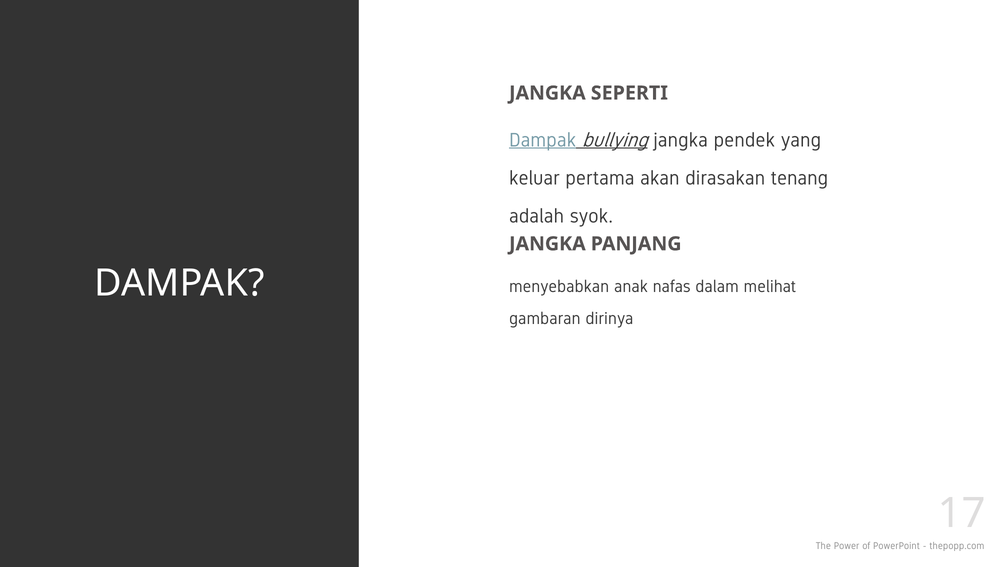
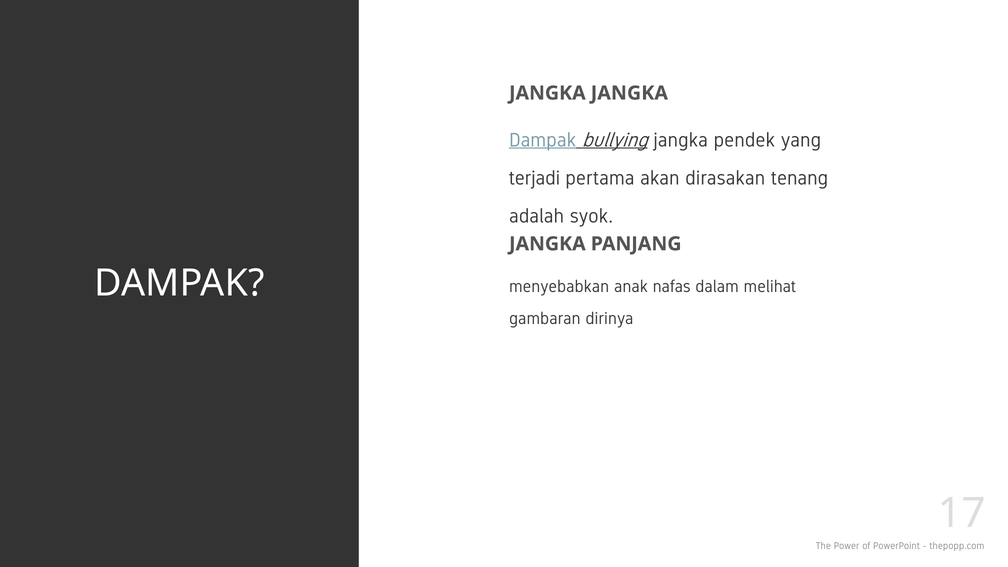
JANGKA SEPERTI: SEPERTI -> JANGKA (629, 93)
keluar: keluar -> terjadi (534, 178)
